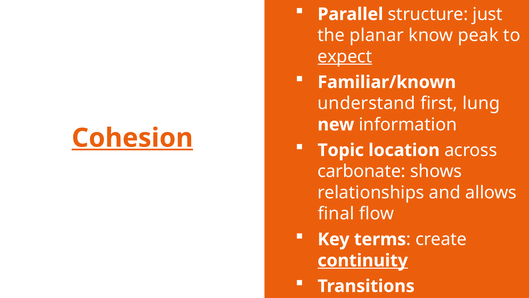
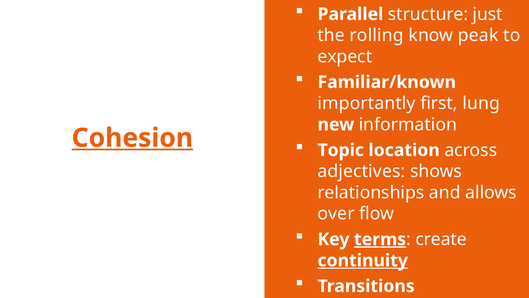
planar: planar -> rolling (377, 35)
expect underline: present -> none (345, 57)
understand: understand -> importantly (367, 103)
carbonate: carbonate -> adjectives (361, 171)
final: final -> over (336, 213)
terms underline: none -> present (380, 239)
